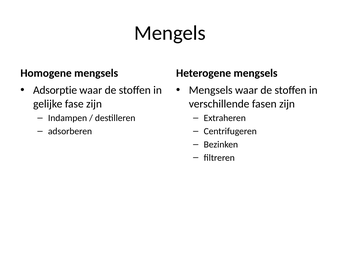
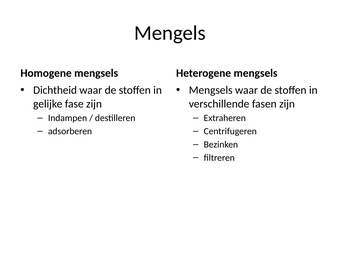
Adsorptie: Adsorptie -> Dichtheid (55, 90)
